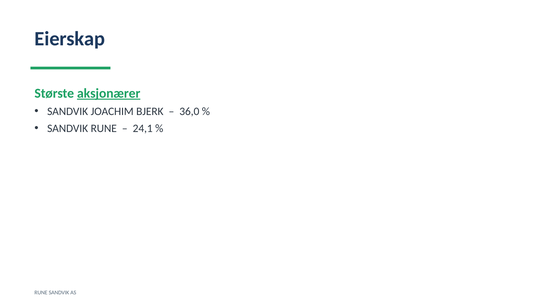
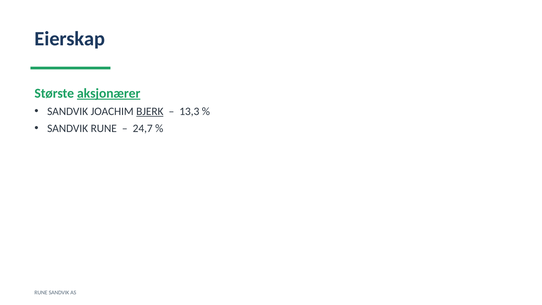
BJERK underline: none -> present (150, 111)
36,0: 36,0 -> 13,3 (189, 111)
24,1: 24,1 -> 24,7 (143, 128)
